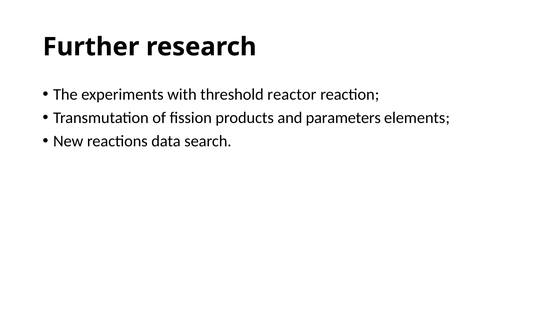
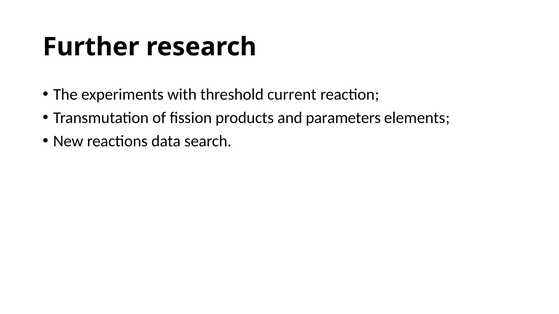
reactor: reactor -> current (292, 95)
